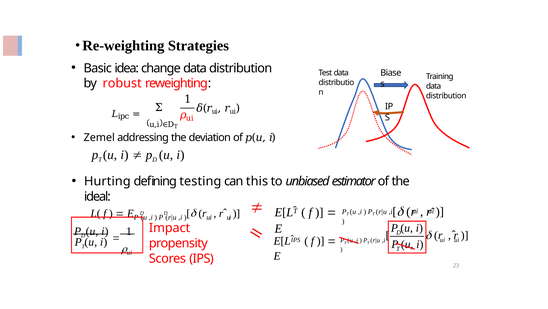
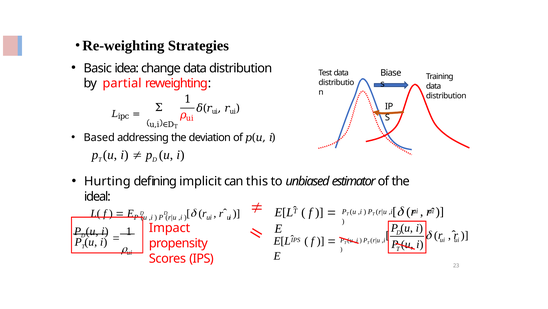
robust: robust -> partial (122, 83)
Zemel: Zemel -> Based (99, 137)
testing: testing -> implicit (200, 181)
